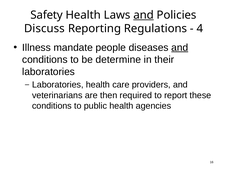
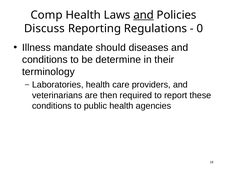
Safety: Safety -> Comp (47, 15)
4: 4 -> 0 (200, 29)
people: people -> should (111, 48)
and underline: present -> none (180, 48)
laboratories: laboratories -> terminology (48, 72)
